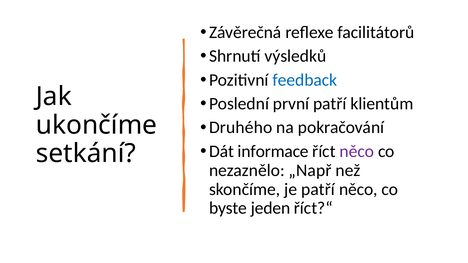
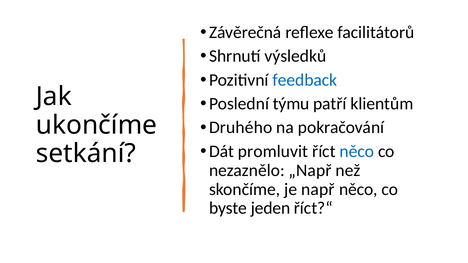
první: první -> týmu (291, 104)
informace: informace -> promluvit (273, 151)
něco colour: purple -> blue (357, 151)
je patří: patří -> např (318, 189)
